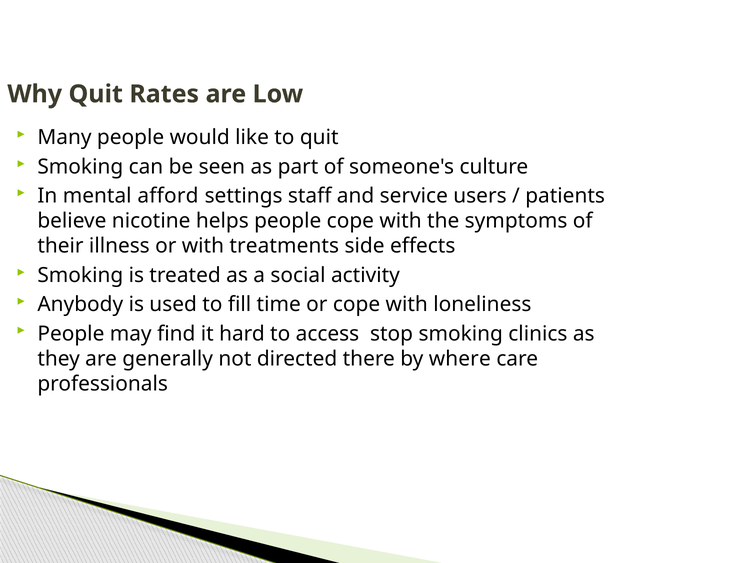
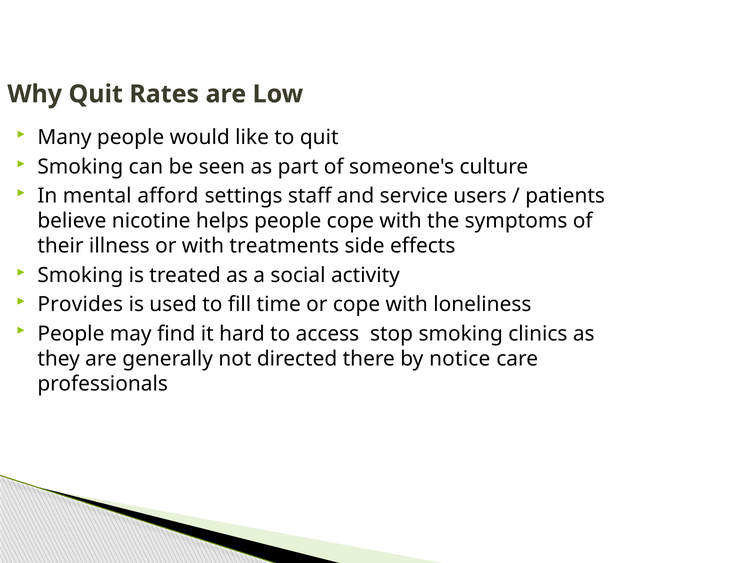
Anybody: Anybody -> Provides (80, 304)
where: where -> notice (460, 358)
